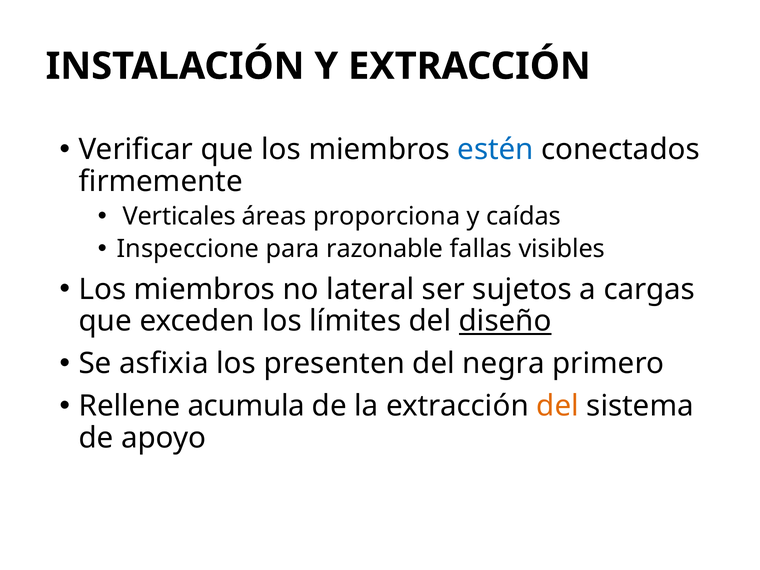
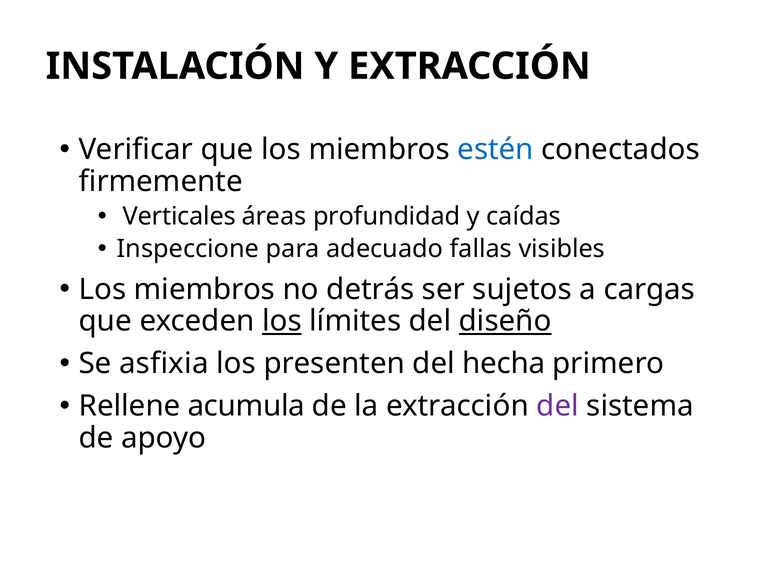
proporciona: proporciona -> profundidad (387, 216)
razonable: razonable -> adecuado (385, 249)
lateral: lateral -> detrás (370, 289)
los underline: none -> present (282, 321)
negra: negra -> hecha (504, 364)
del colour: orange -> purple (558, 406)
